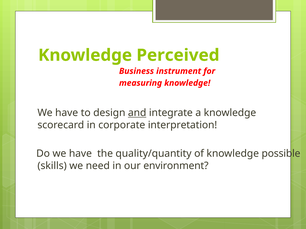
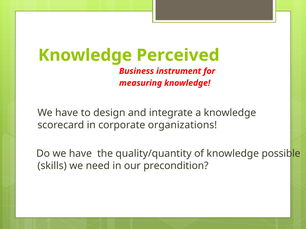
and underline: present -> none (137, 113)
interpretation: interpretation -> organizations (182, 125)
environment: environment -> precondition (176, 166)
